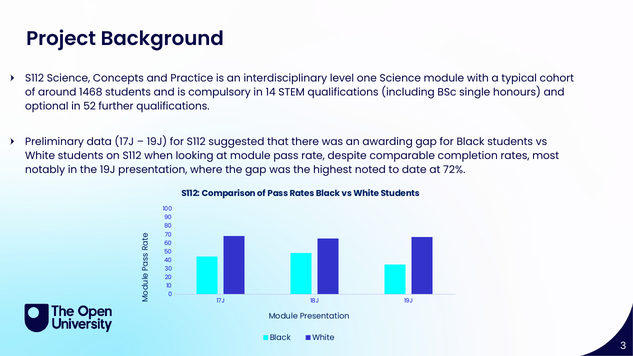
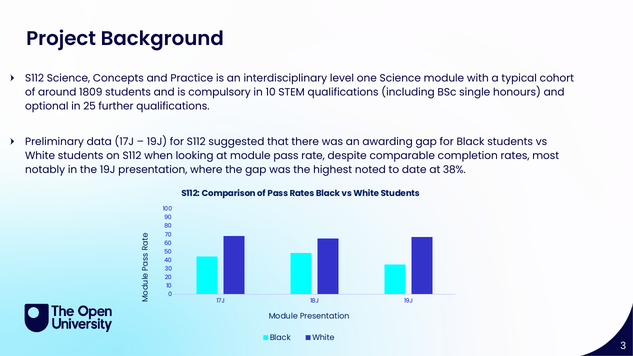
1468: 1468 -> 1809 (91, 92)
in 14: 14 -> 10 (271, 92)
52: 52 -> 25 (90, 106)
72%: 72% -> 38% (454, 170)
